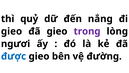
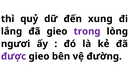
nắng: nắng -> xung (100, 19)
gieo: gieo -> lắng (12, 31)
được colour: blue -> purple (14, 56)
